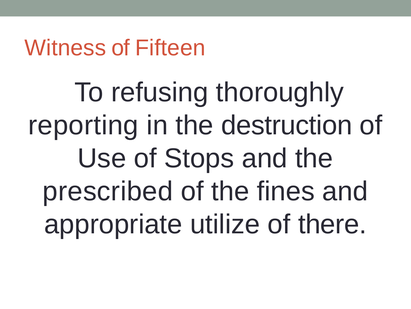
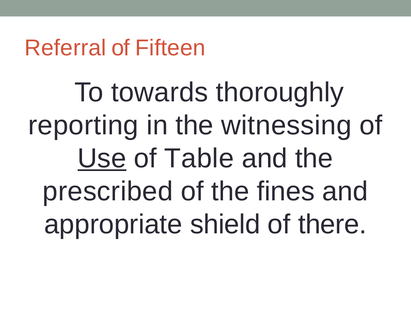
Witness: Witness -> Referral (65, 48)
refusing: refusing -> towards (160, 92)
destruction: destruction -> witnessing (286, 125)
Use underline: none -> present (102, 158)
Stops: Stops -> Table (199, 158)
utilize: utilize -> shield (225, 224)
